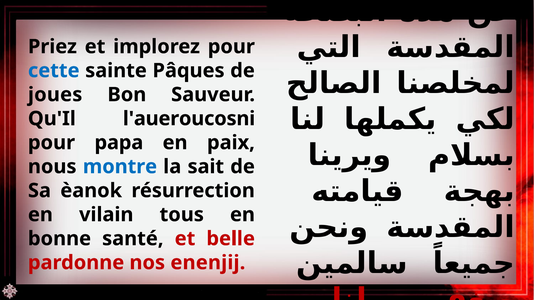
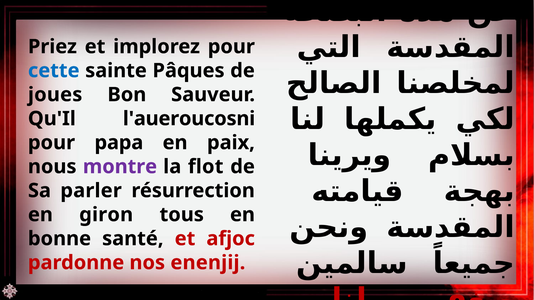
montre colour: blue -> purple (120, 167)
sait: sait -> flot (206, 167)
èanok: èanok -> parler (91, 191)
vilain: vilain -> giron (106, 215)
belle: belle -> afjoc (231, 239)
